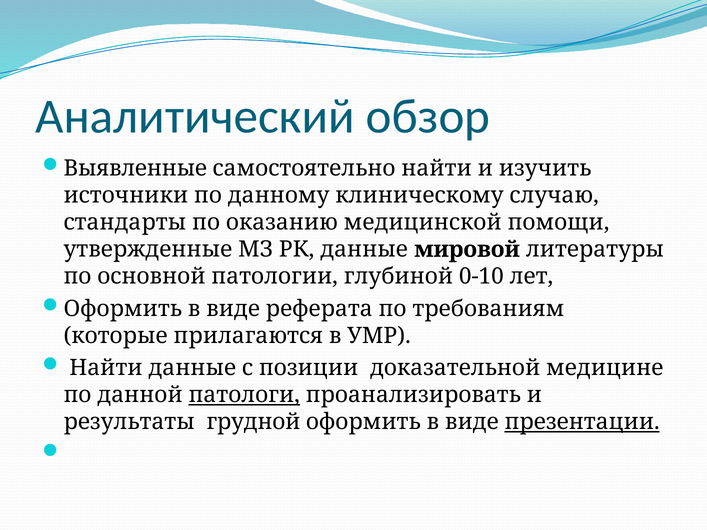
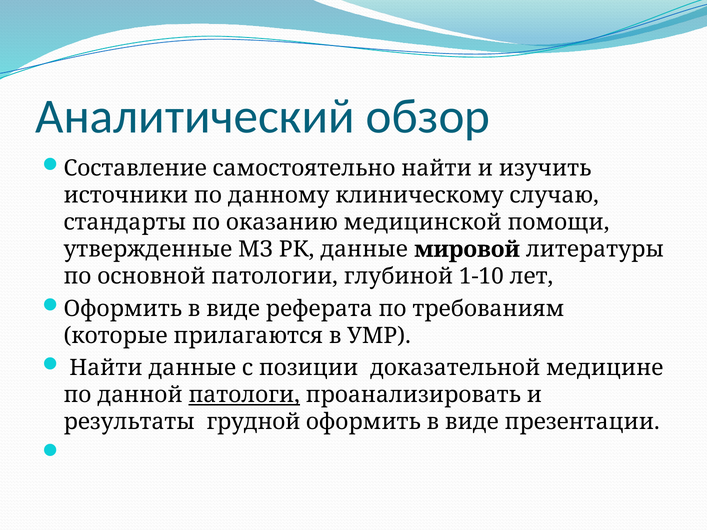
Выявленные: Выявленные -> Составление (135, 168)
0-10: 0-10 -> 1-10 (481, 277)
презентации underline: present -> none (582, 422)
